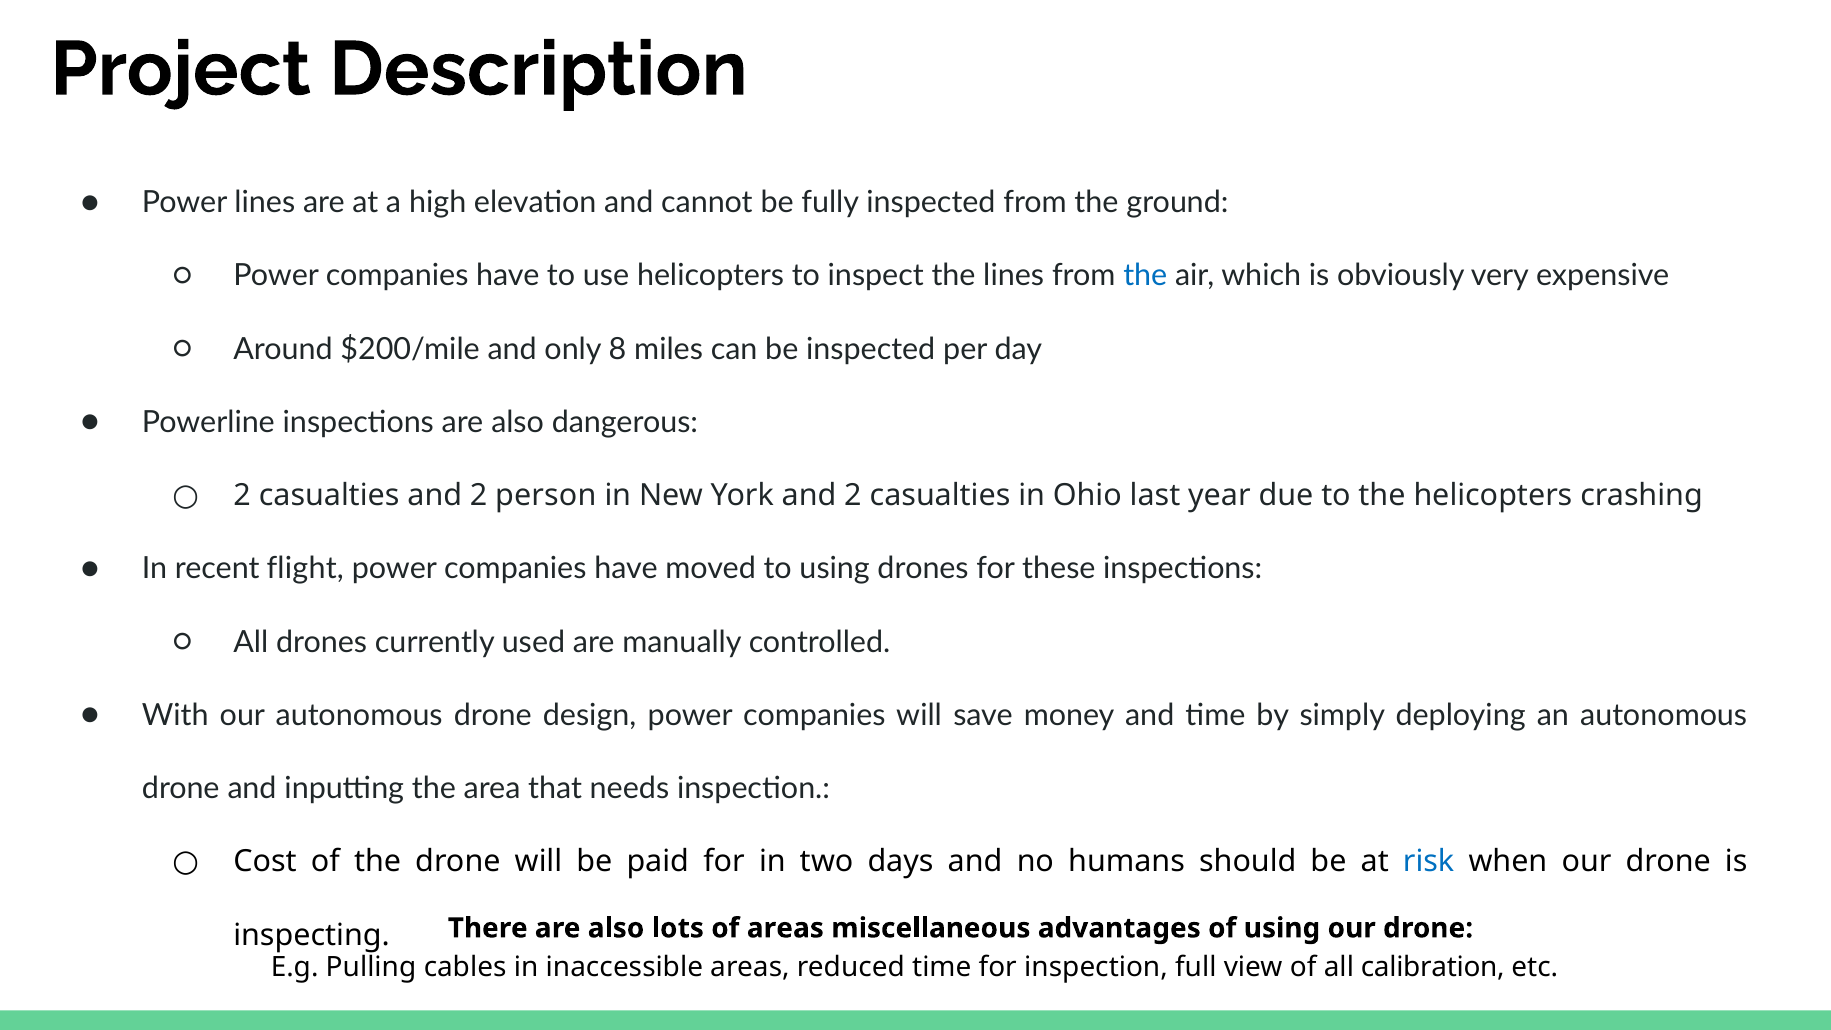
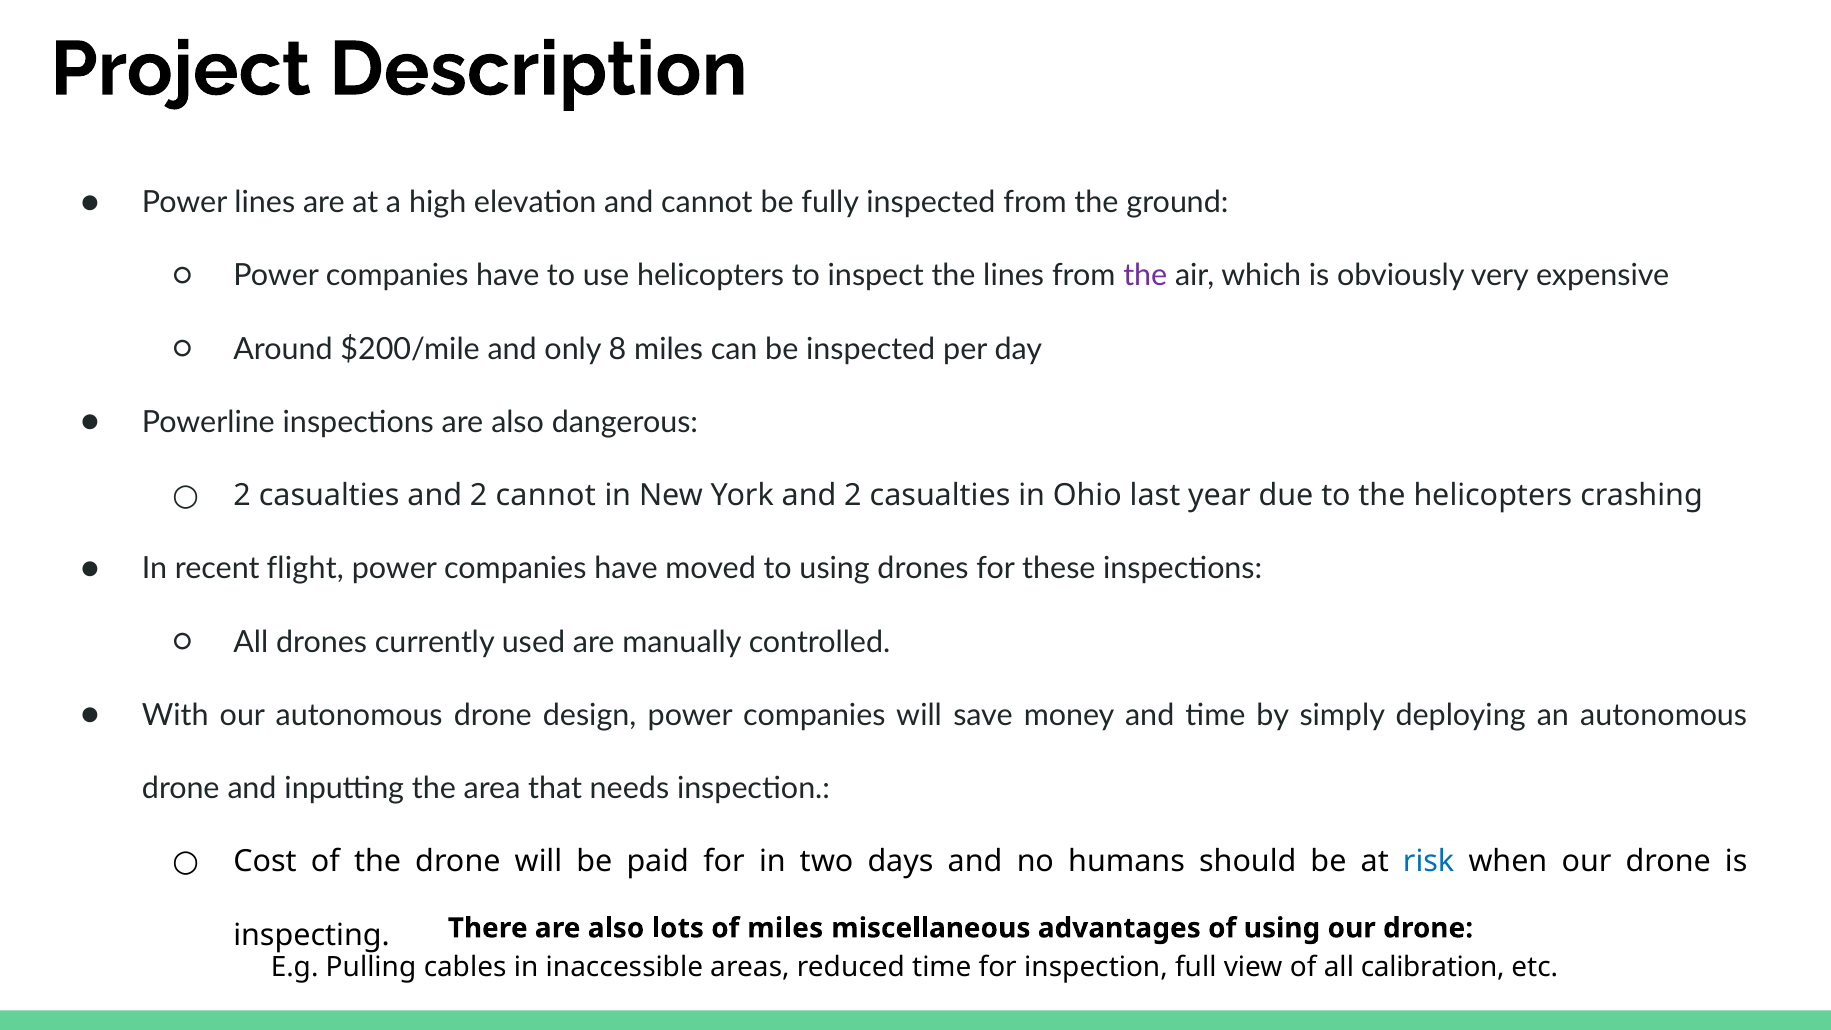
the colour: blue -> purple (1145, 276)
2 person: person -> cannot (546, 495)
of areas: areas -> miles (785, 928)
